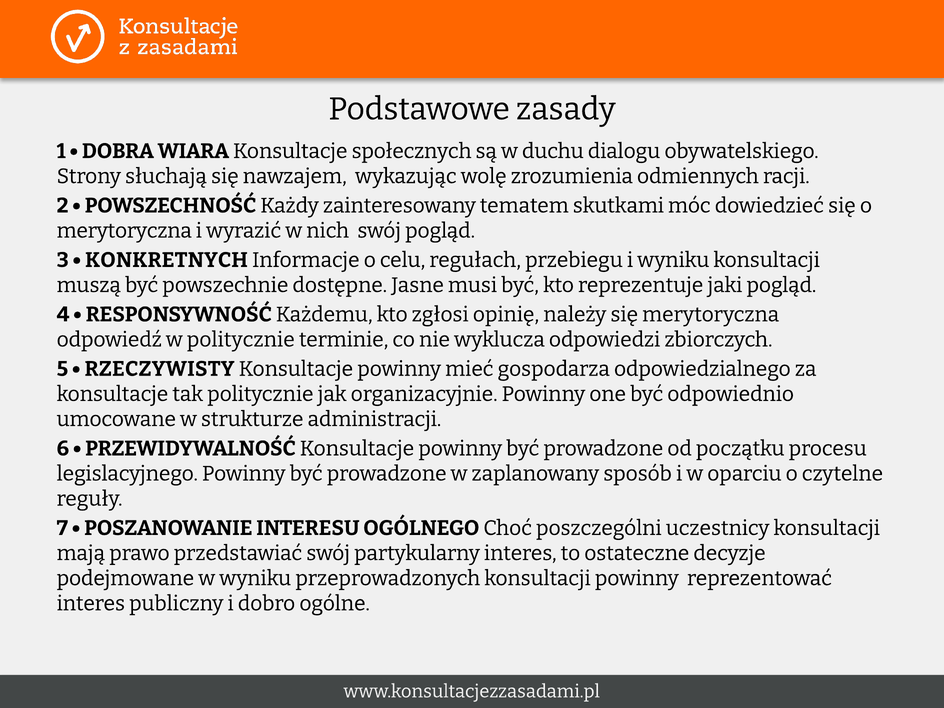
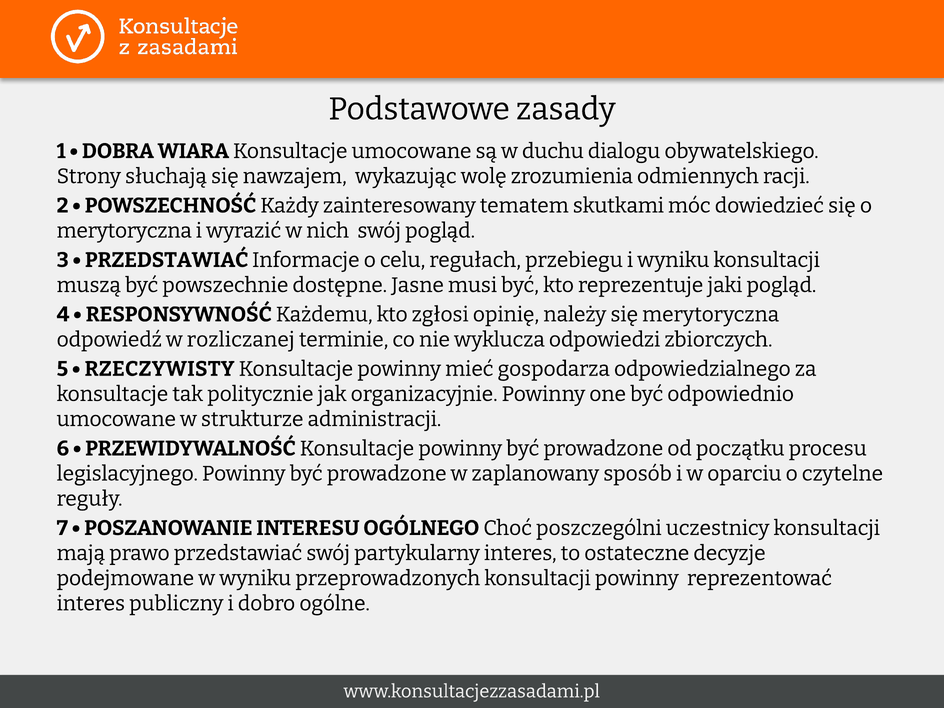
Konsultacje społecznych: społecznych -> umocowane (412, 151)
KONKRETNYCH: KONKRETNYCH -> PRZEDSTAWIAĆ (167, 260)
w politycznie: politycznie -> rozliczanej (241, 340)
